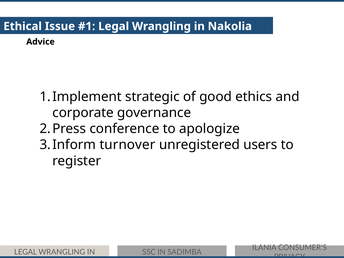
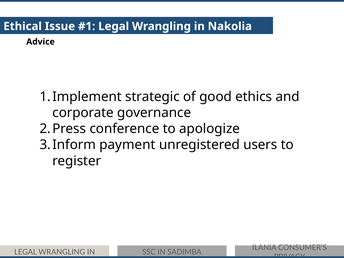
turnover: turnover -> payment (127, 145)
